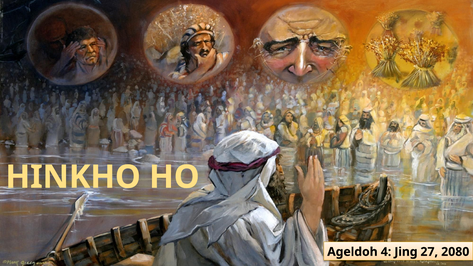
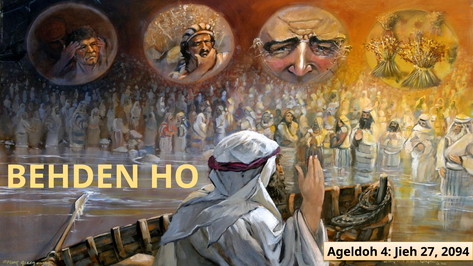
HINKHO: HINKHO -> BEHDEN (73, 177)
Jing: Jing -> Jieh (406, 252)
2080: 2080 -> 2094 (455, 252)
